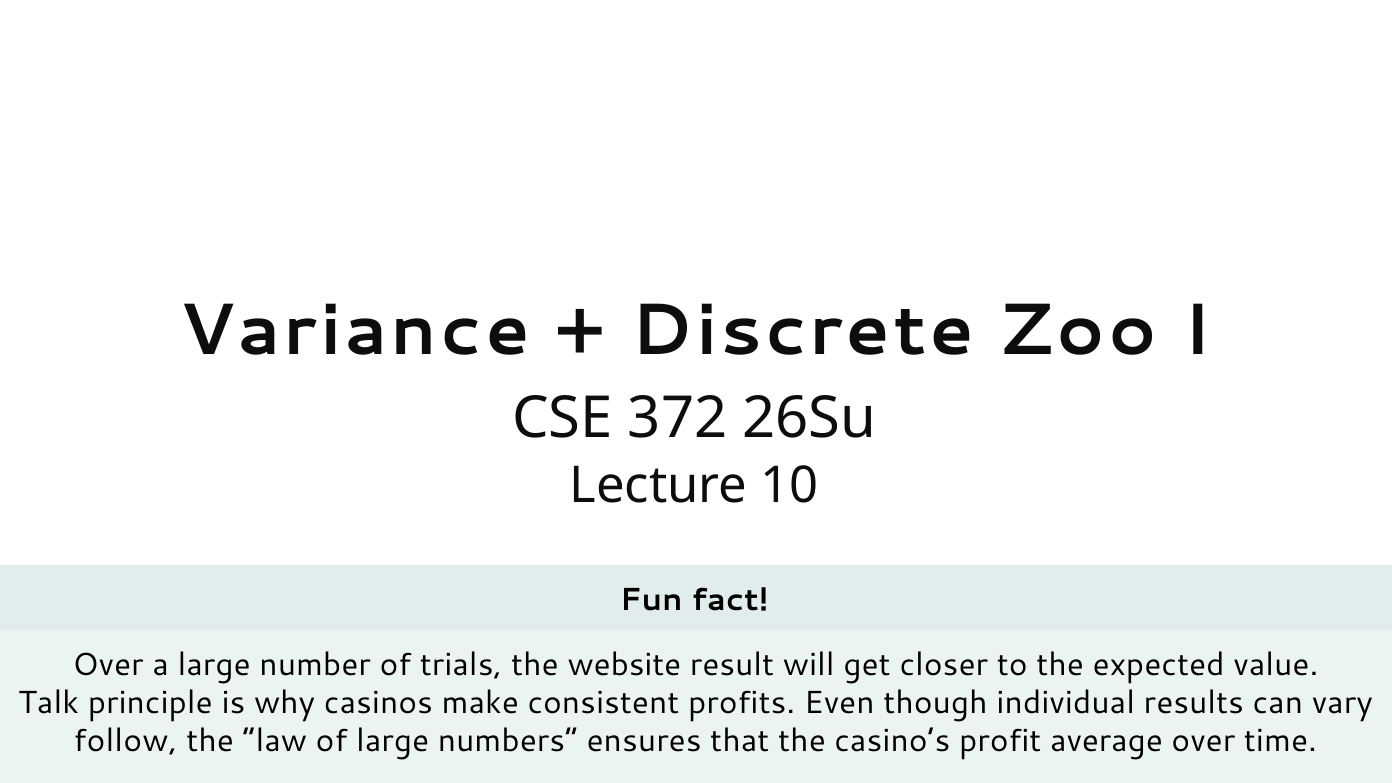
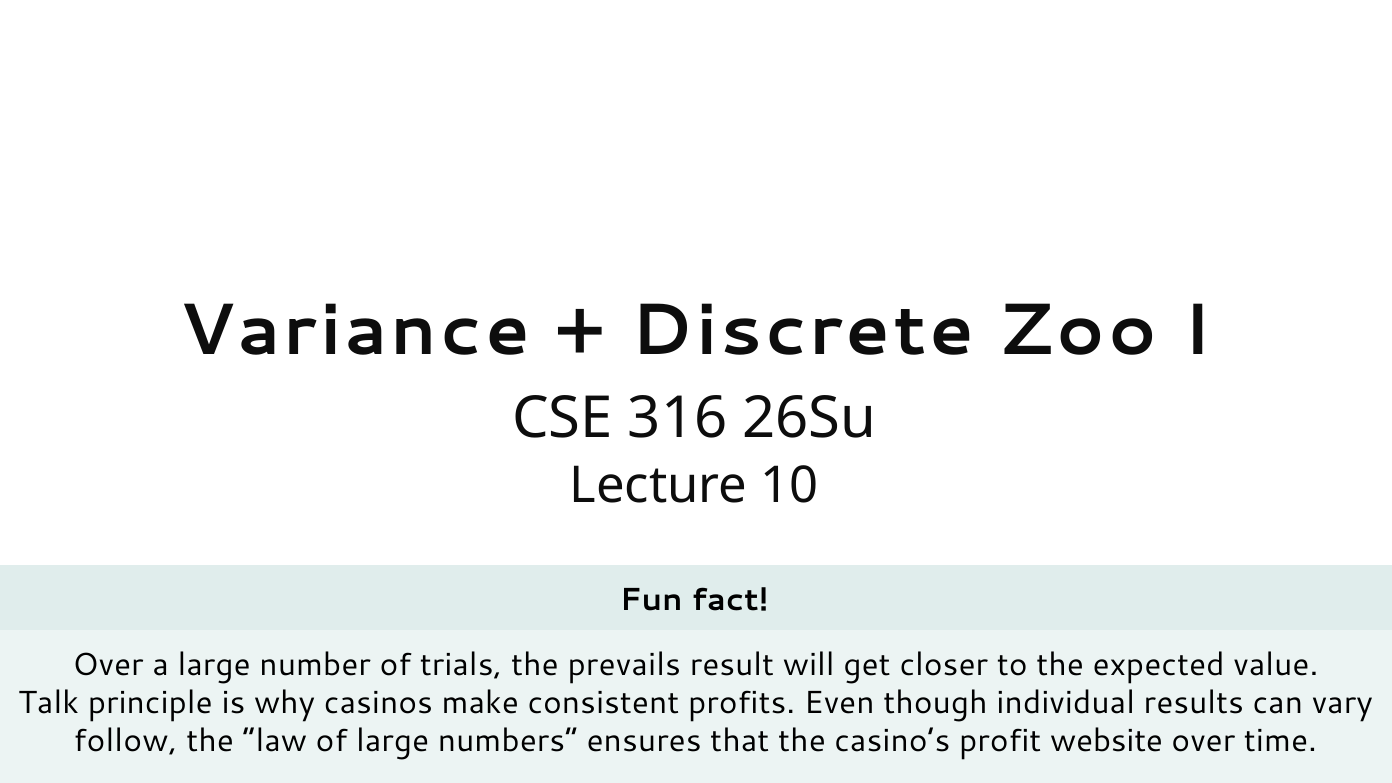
372: 372 -> 316 (678, 418)
website: website -> prevails (624, 665)
average: average -> website (1107, 741)
